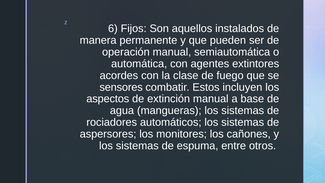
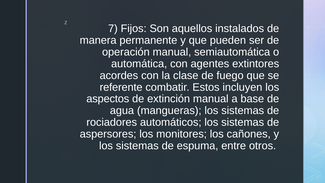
6: 6 -> 7 (113, 29)
sensores: sensores -> referente (121, 87)
